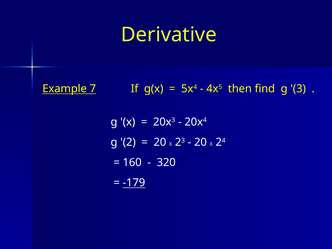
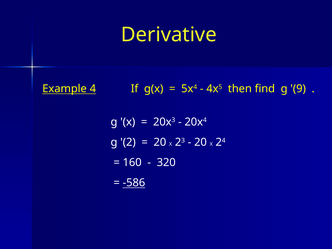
7: 7 -> 4 (93, 89)
3: 3 -> 9 (298, 89)
-179: -179 -> -586 (134, 183)
